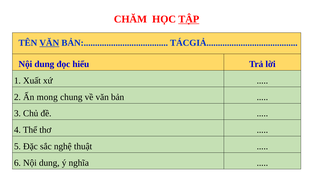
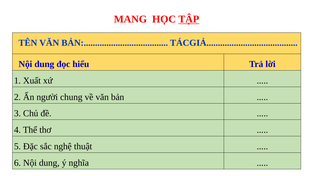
CHĂM: CHĂM -> MANG (130, 19)
VĂN underline: present -> none (49, 43)
mong: mong -> người (47, 97)
